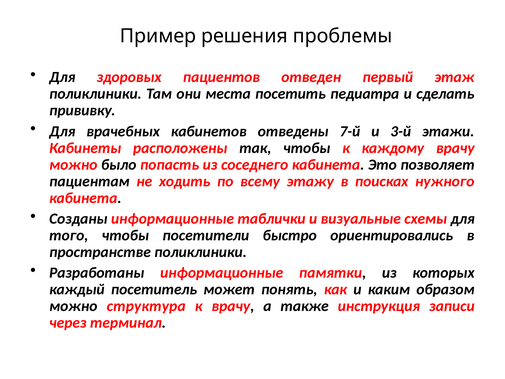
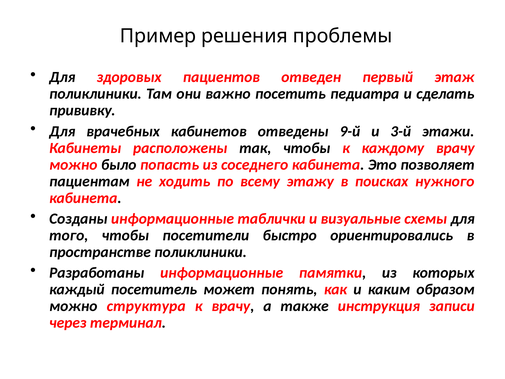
места: места -> важно (228, 94)
7-й: 7-й -> 9-й (350, 131)
